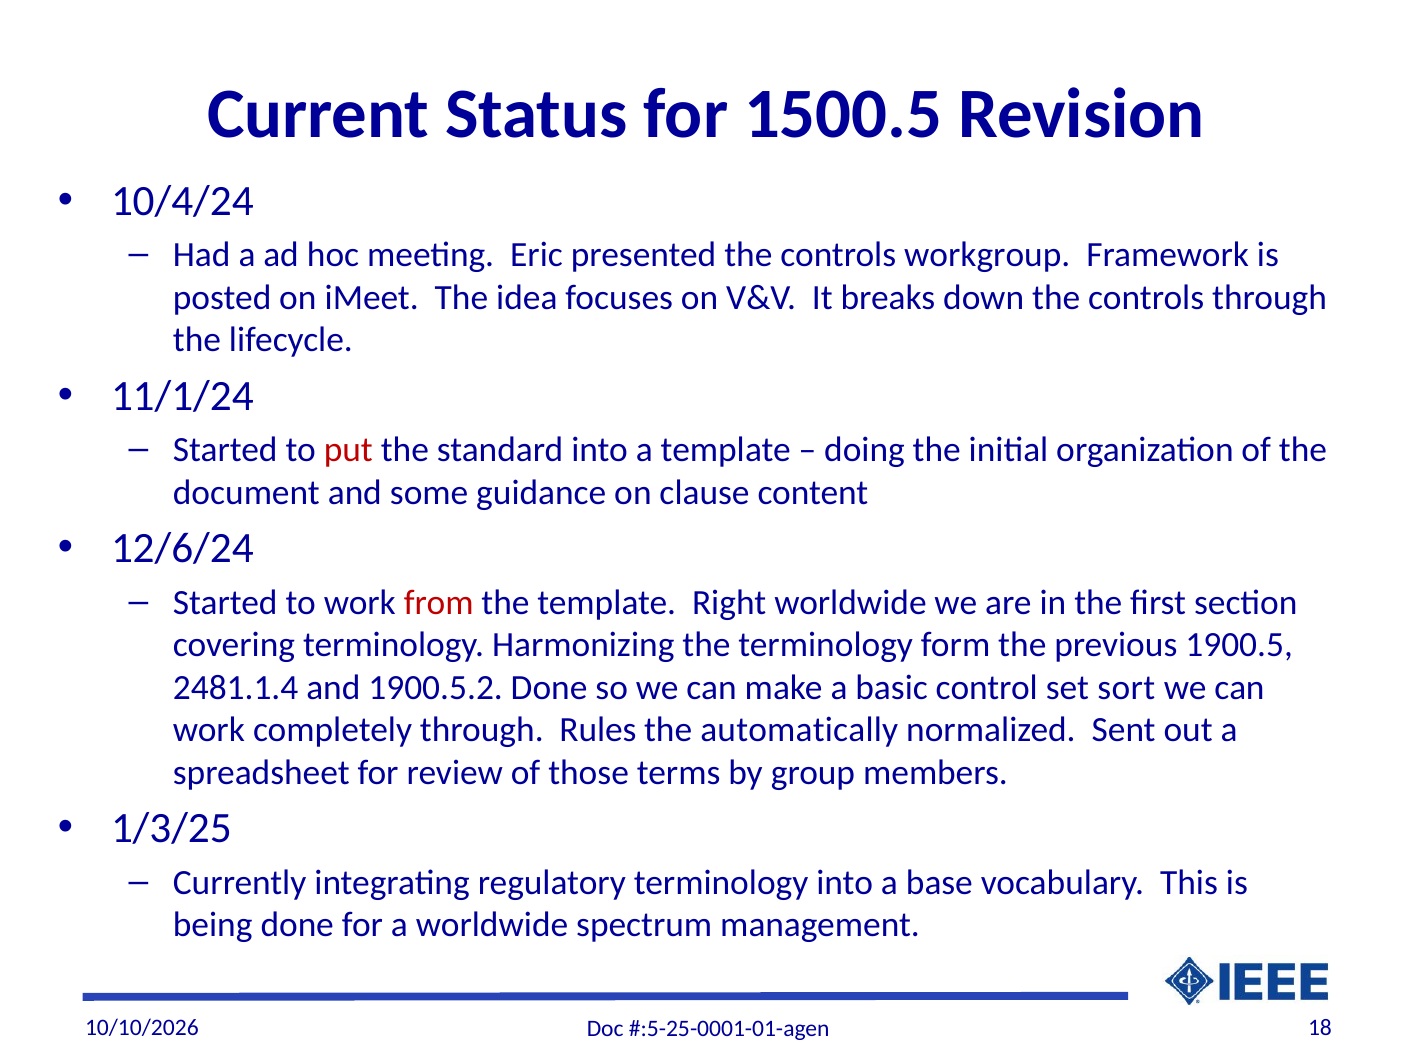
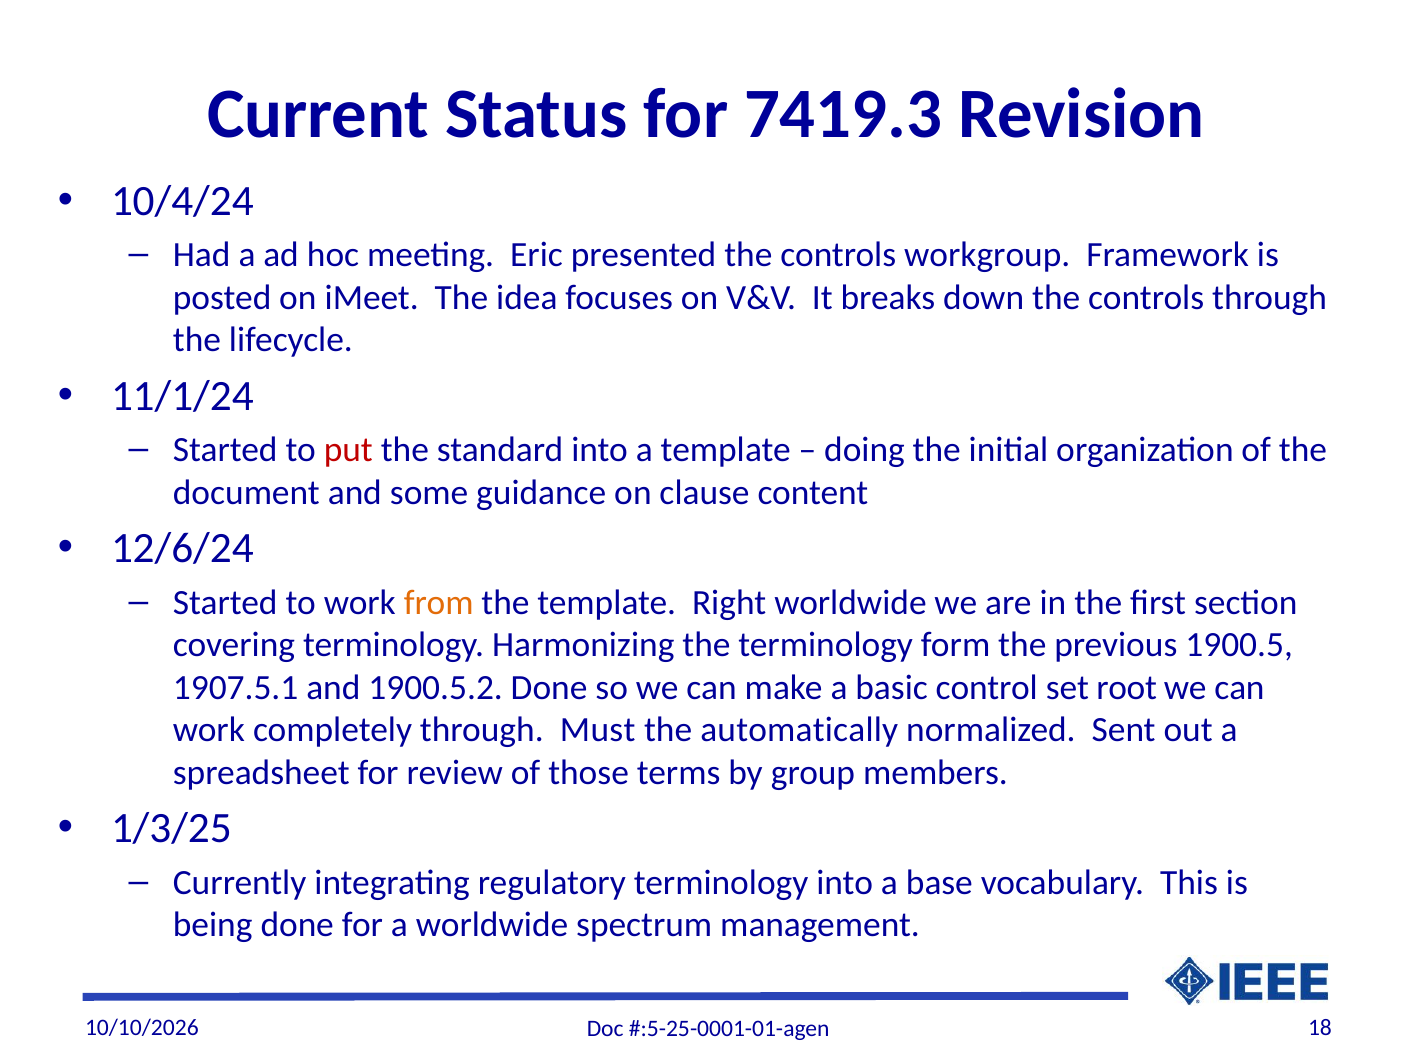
1500.5: 1500.5 -> 7419.3 (843, 114)
from colour: red -> orange (439, 603)
2481.1.4: 2481.1.4 -> 1907.5.1 (236, 688)
sort: sort -> root (1127, 688)
Rules: Rules -> Must (598, 730)
